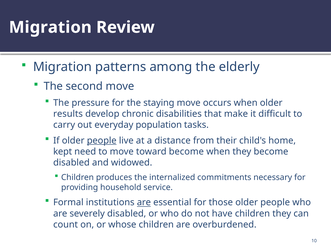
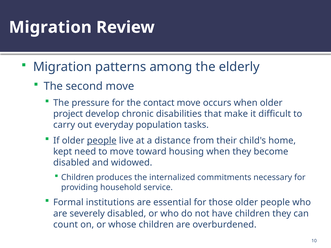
staying: staying -> contact (159, 103)
results: results -> project (68, 114)
toward become: become -> housing (186, 152)
are underline: present -> none (144, 203)
